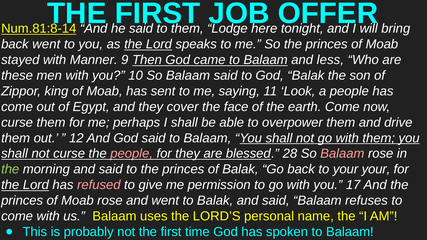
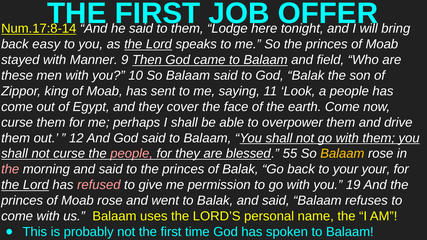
Num.81:8-14: Num.81:8-14 -> Num.17:8-14 (39, 29)
back went: went -> easy (46, 44)
less: less -> field (330, 60)
28: 28 -> 55 (290, 154)
Balaam colour: pink -> yellow (342, 154)
the colour: light green -> pink (10, 169)
17: 17 -> 19 (353, 185)
